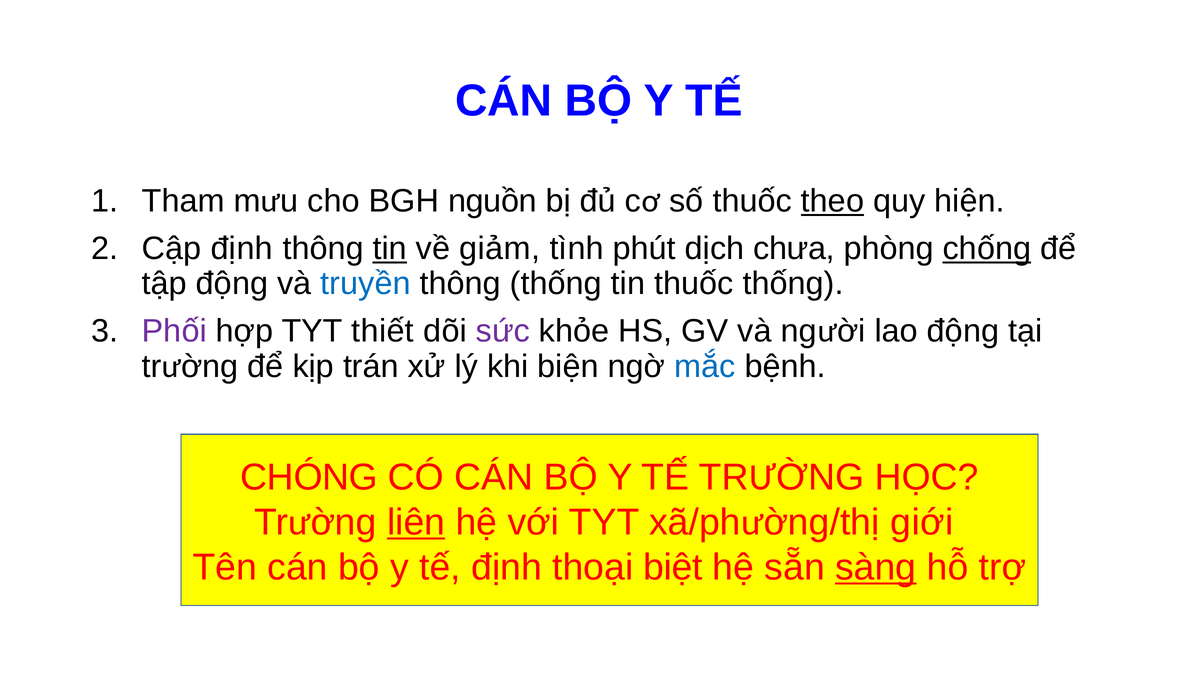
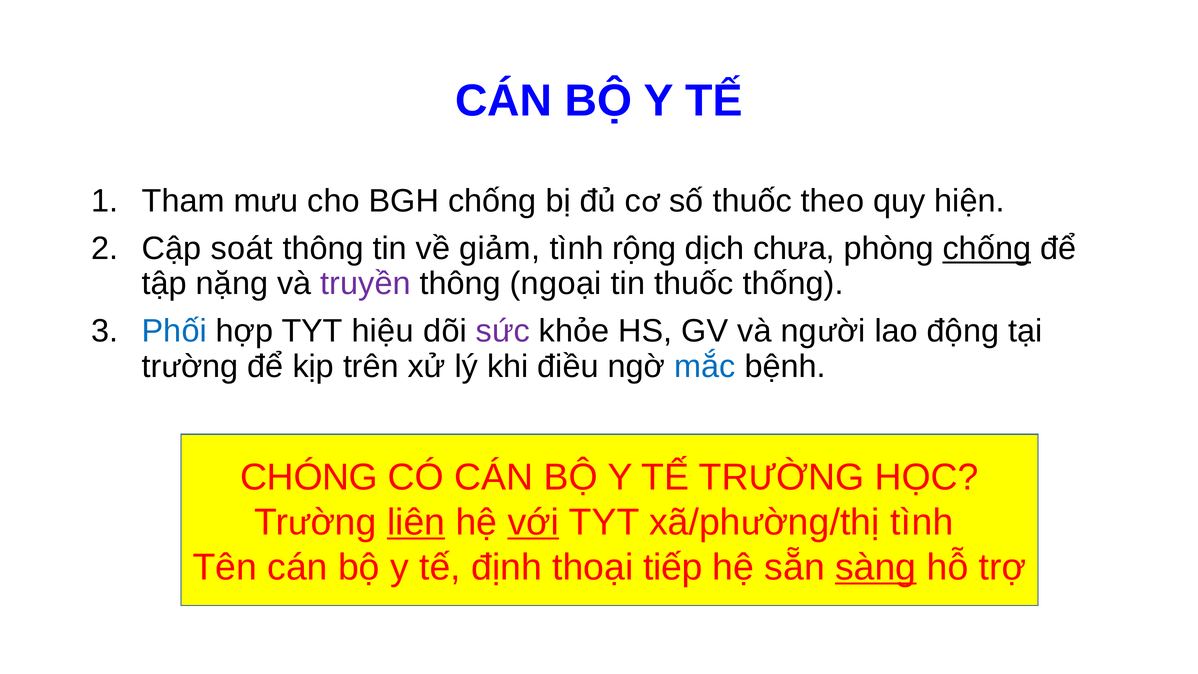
BGH nguồn: nguồn -> chống (492, 201)
theo underline: present -> none (832, 201)
Cập định: định -> soát (242, 249)
tin underline: present -> none (390, 249)
phút: phút -> rộng (644, 249)
tập động: động -> nặng (232, 284)
truyền colour: blue -> purple (366, 284)
thông thống: thống -> ngoại (556, 284)
Phối colour: purple -> blue (174, 331)
thiết: thiết -> hiệu (383, 331)
trán: trán -> trên (371, 366)
biện: biện -> điều (568, 366)
với underline: none -> present (533, 522)
xã/phường/thị giới: giới -> tình (922, 522)
biệt: biệt -> tiếp (673, 567)
